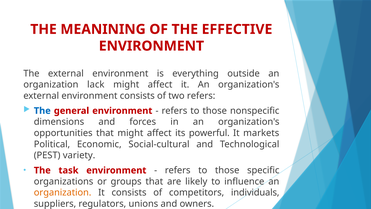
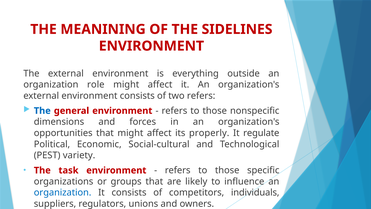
EFFECTIVE: EFFECTIVE -> SIDELINES (237, 29)
lack: lack -> role (96, 84)
powerful: powerful -> properly (209, 133)
markets: markets -> regulate (261, 133)
organization colour: orange -> blue (63, 192)
